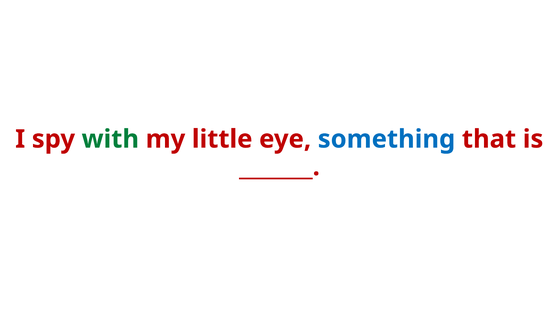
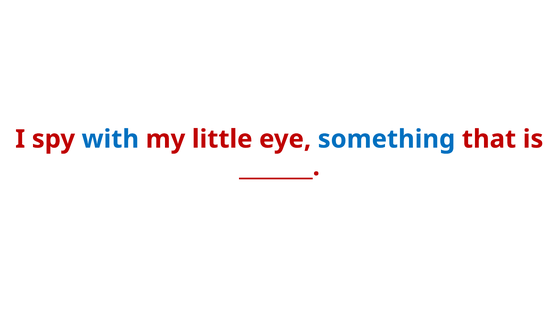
with colour: green -> blue (110, 139)
